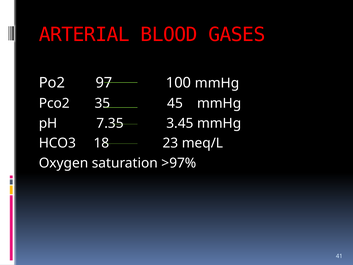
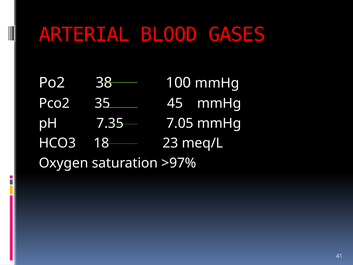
97: 97 -> 38 (104, 83)
3.45: 3.45 -> 7.05 (180, 123)
